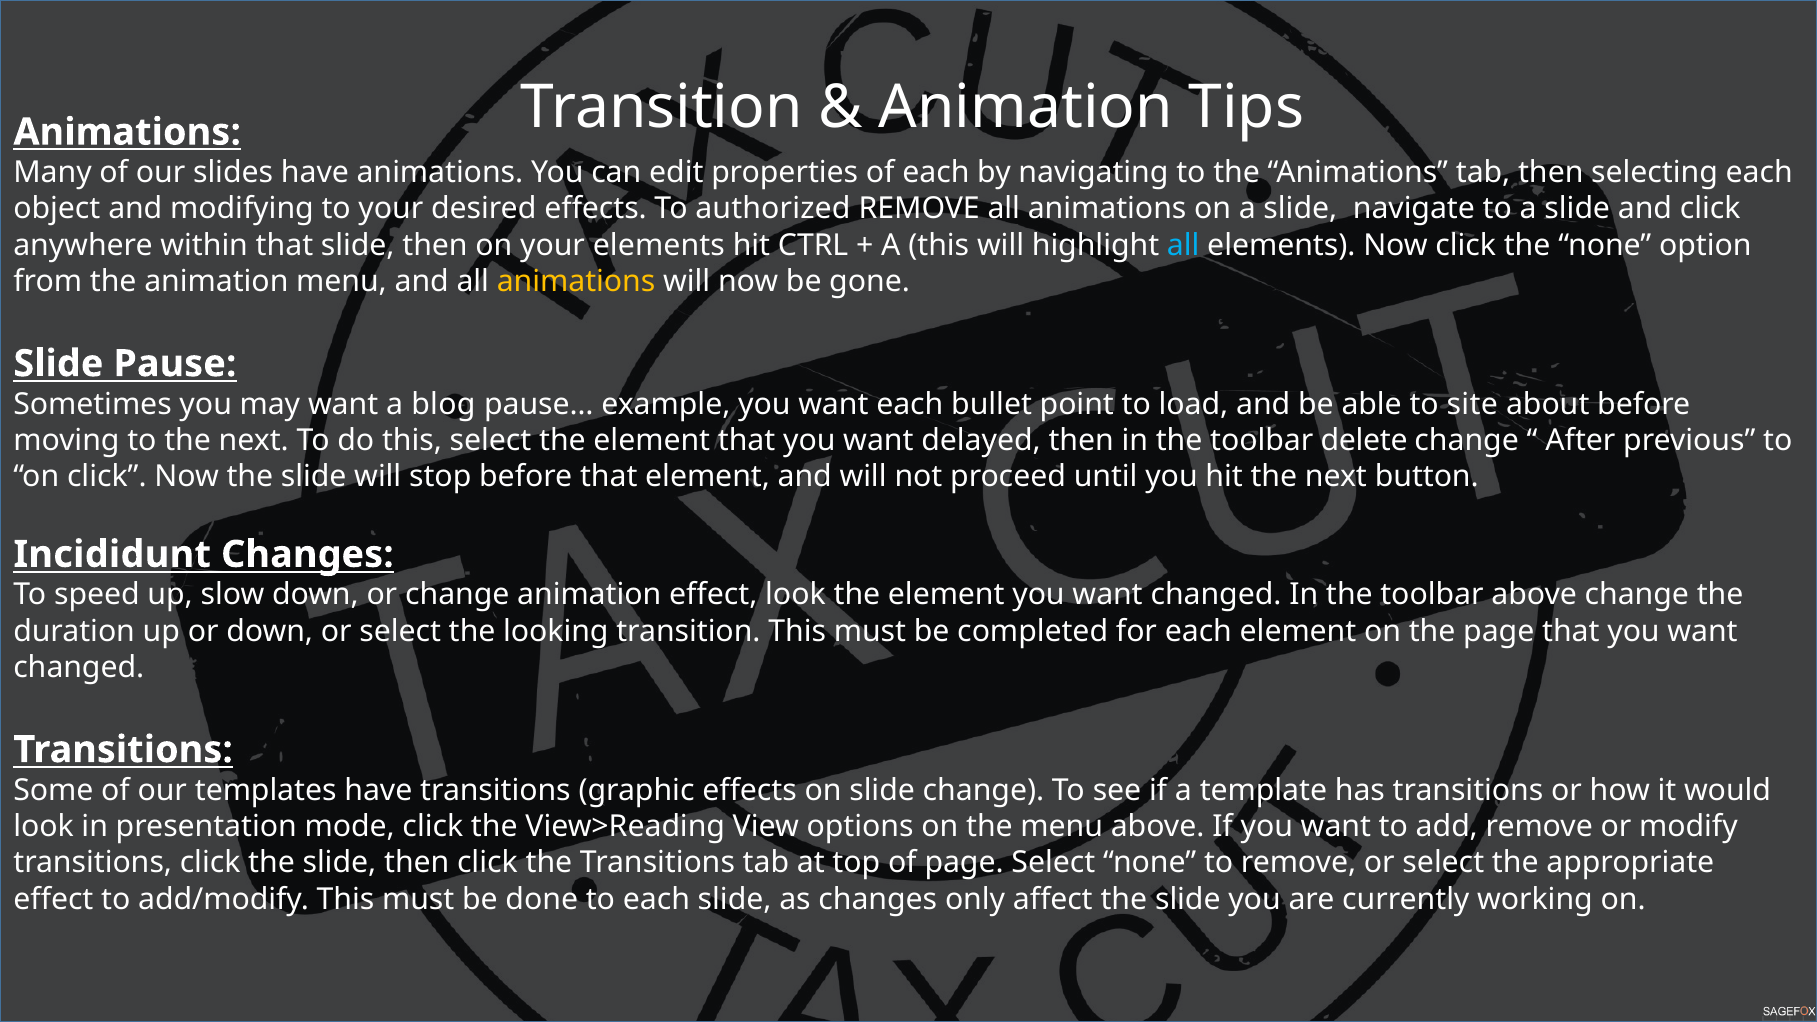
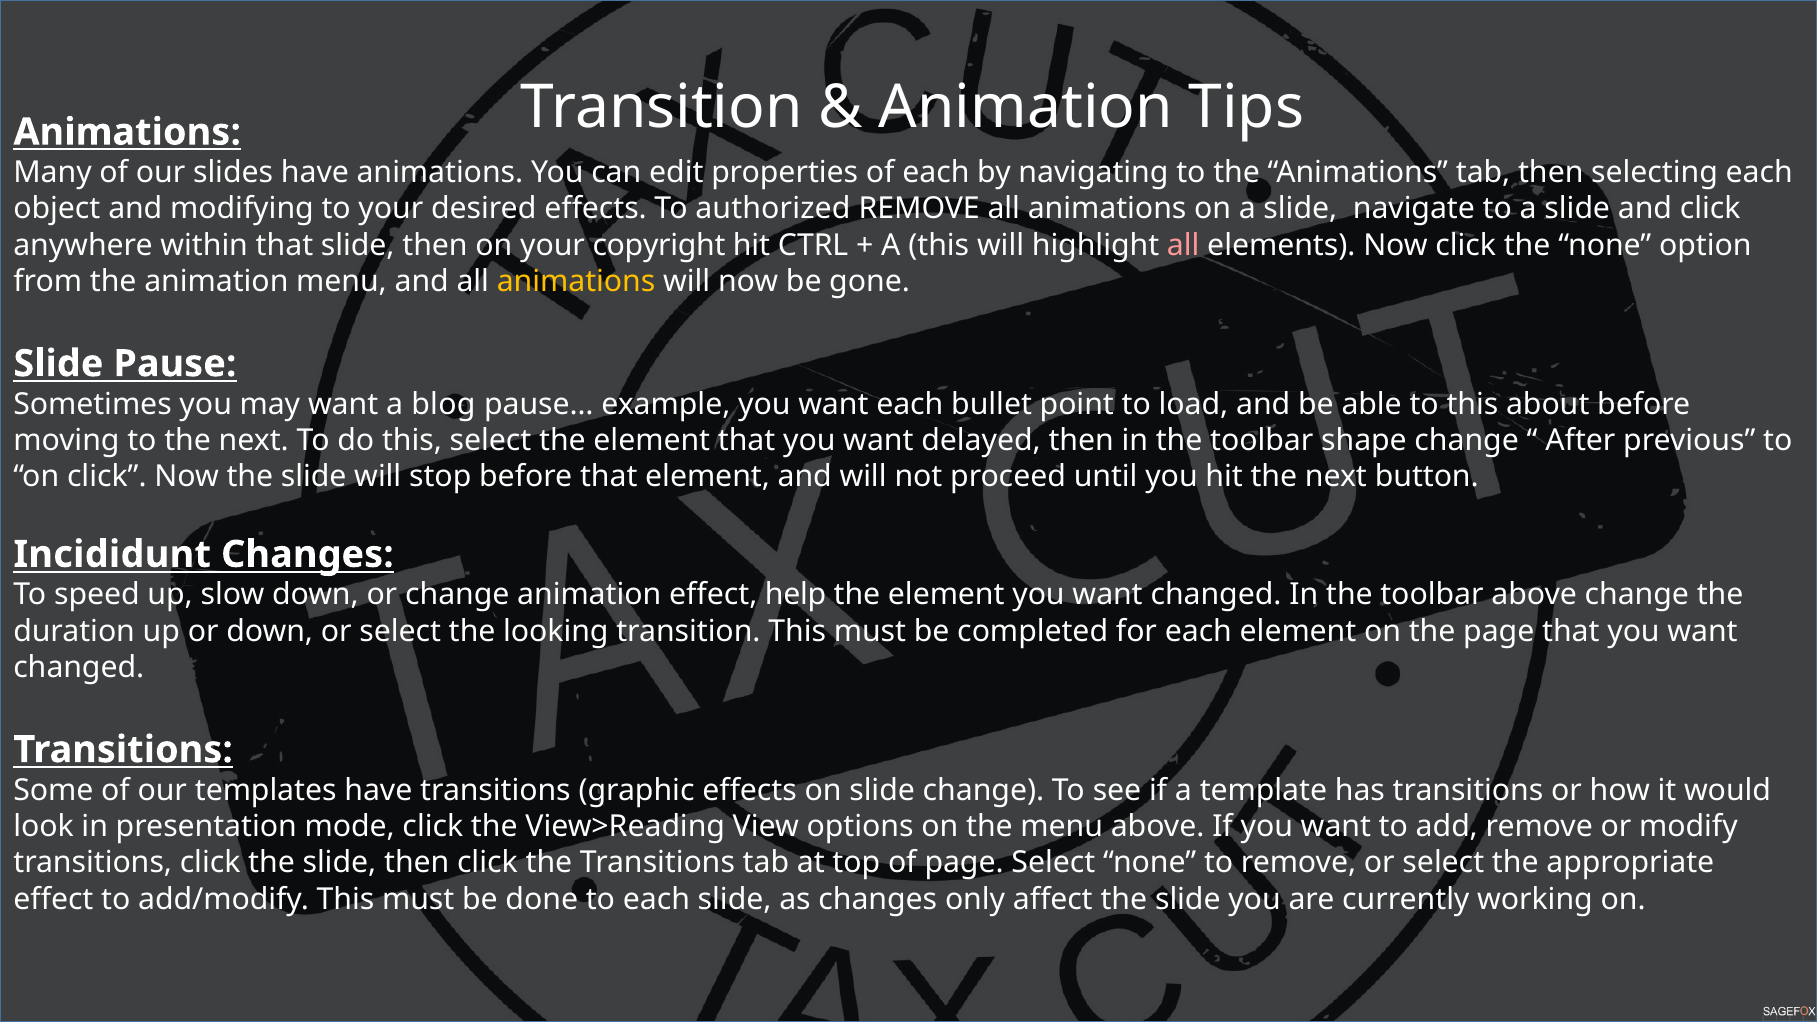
your elements: elements -> copyright (659, 245)
all colour: light blue -> pink (1183, 245)
to site: site -> this (1472, 404)
delete: delete -> shape (1364, 440)
effect look: look -> help (796, 595)
